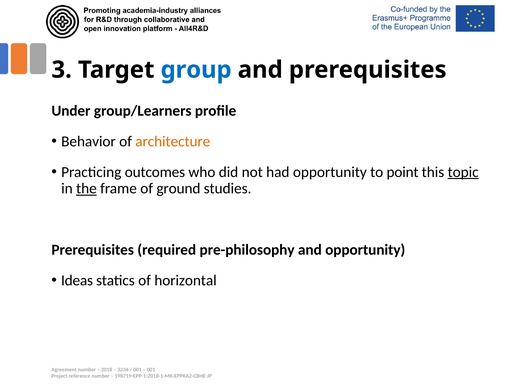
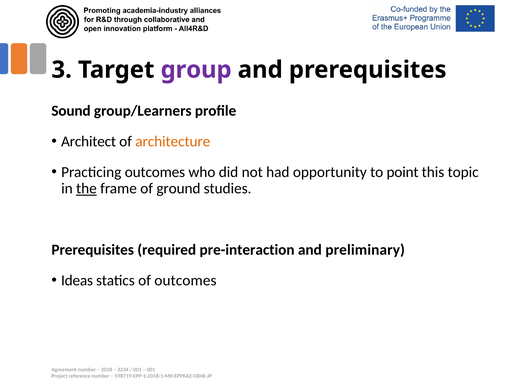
group colour: blue -> purple (196, 70)
Under: Under -> Sound (71, 111)
Behavior: Behavior -> Architect (89, 141)
topic underline: present -> none (463, 172)
pre-philosophy: pre-philosophy -> pre-interaction (247, 249)
and opportunity: opportunity -> preliminary (365, 249)
of horizontal: horizontal -> outcomes (185, 280)
